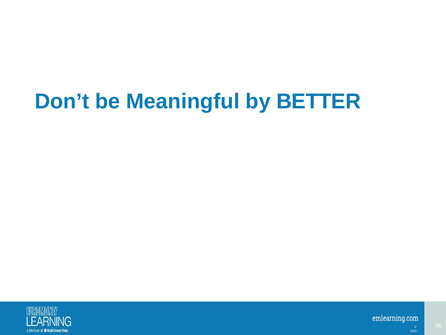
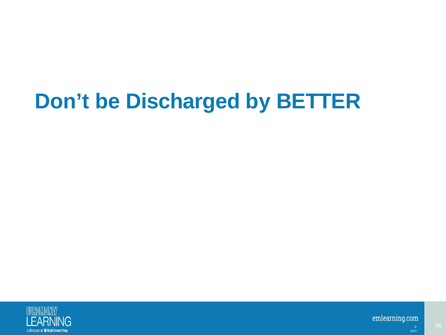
Meaningful: Meaningful -> Discharged (183, 101)
